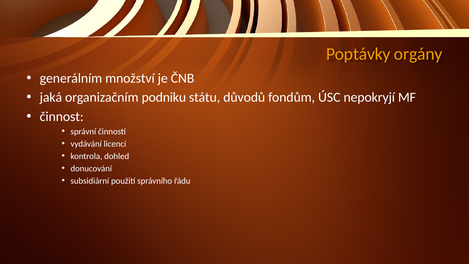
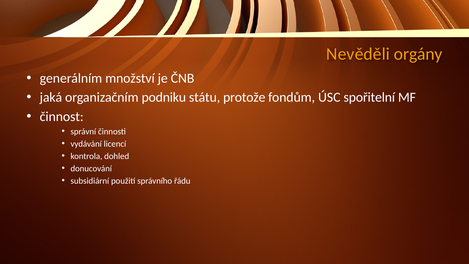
Poptávky: Poptávky -> Nevěděli (358, 54)
důvodů: důvodů -> protože (244, 97)
nepokryjí: nepokryjí -> spořitelní (369, 97)
